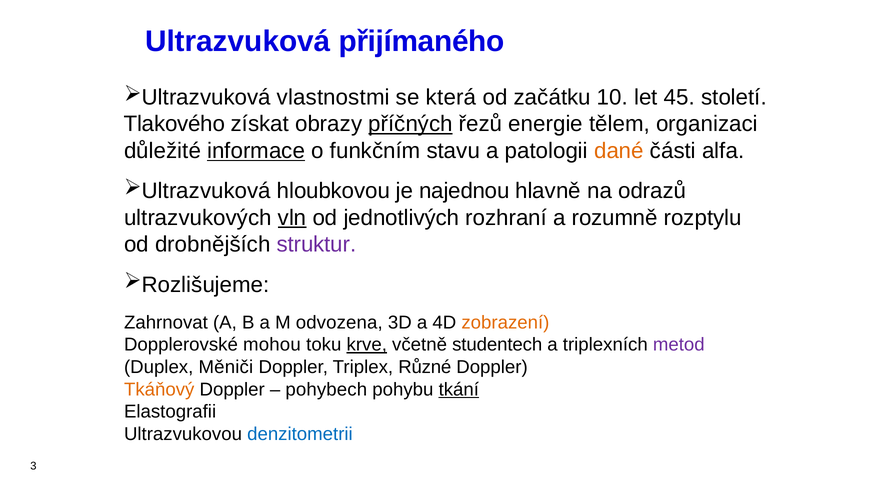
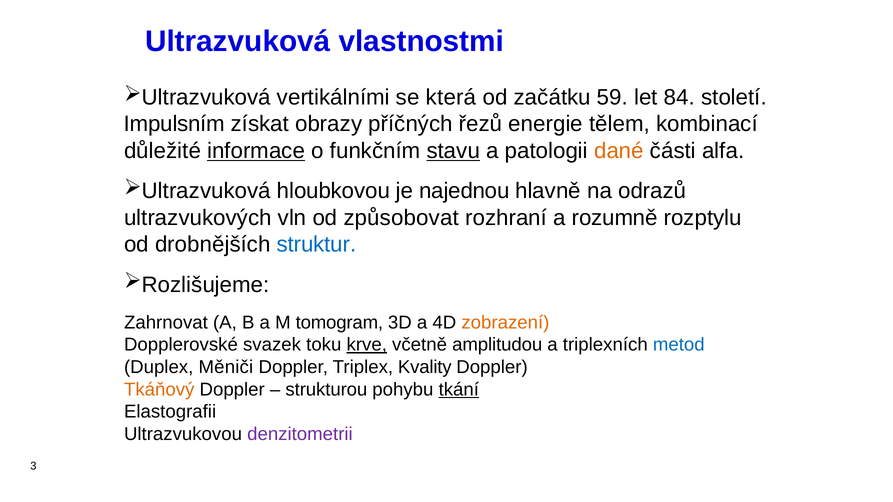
přijímaného: přijímaného -> vlastnostmi (421, 42)
vlastnostmi: vlastnostmi -> vertikálními (333, 97)
10: 10 -> 59 (612, 97)
45: 45 -> 84 (679, 97)
Tlakového: Tlakového -> Impulsním (174, 124)
příčných underline: present -> none (411, 124)
organizaci: organizaci -> kombinací (707, 124)
stavu underline: none -> present (453, 151)
vln underline: present -> none (292, 218)
jednotlivých: jednotlivých -> způsobovat (401, 218)
struktur colour: purple -> blue (316, 245)
odvozena: odvozena -> tomogram (339, 323)
mohou: mohou -> svazek (272, 345)
studentech: studentech -> amplitudou (497, 345)
metod colour: purple -> blue (679, 345)
Různé: Různé -> Kvality (425, 367)
pohybech: pohybech -> strukturou (326, 390)
denzitometrii colour: blue -> purple (300, 434)
